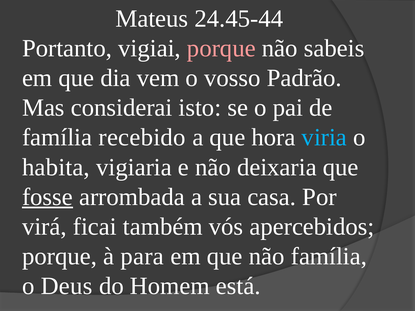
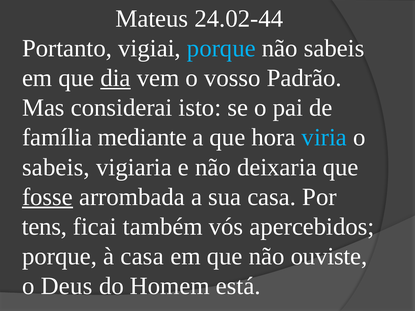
24.45-44: 24.45-44 -> 24.02-44 (239, 19)
porque colour: pink -> light blue (221, 48)
dia underline: none -> present (115, 78)
recebido: recebido -> mediante (142, 138)
habita: habita -> sabeis (56, 167)
virá: virá -> tens (44, 227)
à para: para -> casa (142, 257)
não família: família -> ouviste (329, 257)
